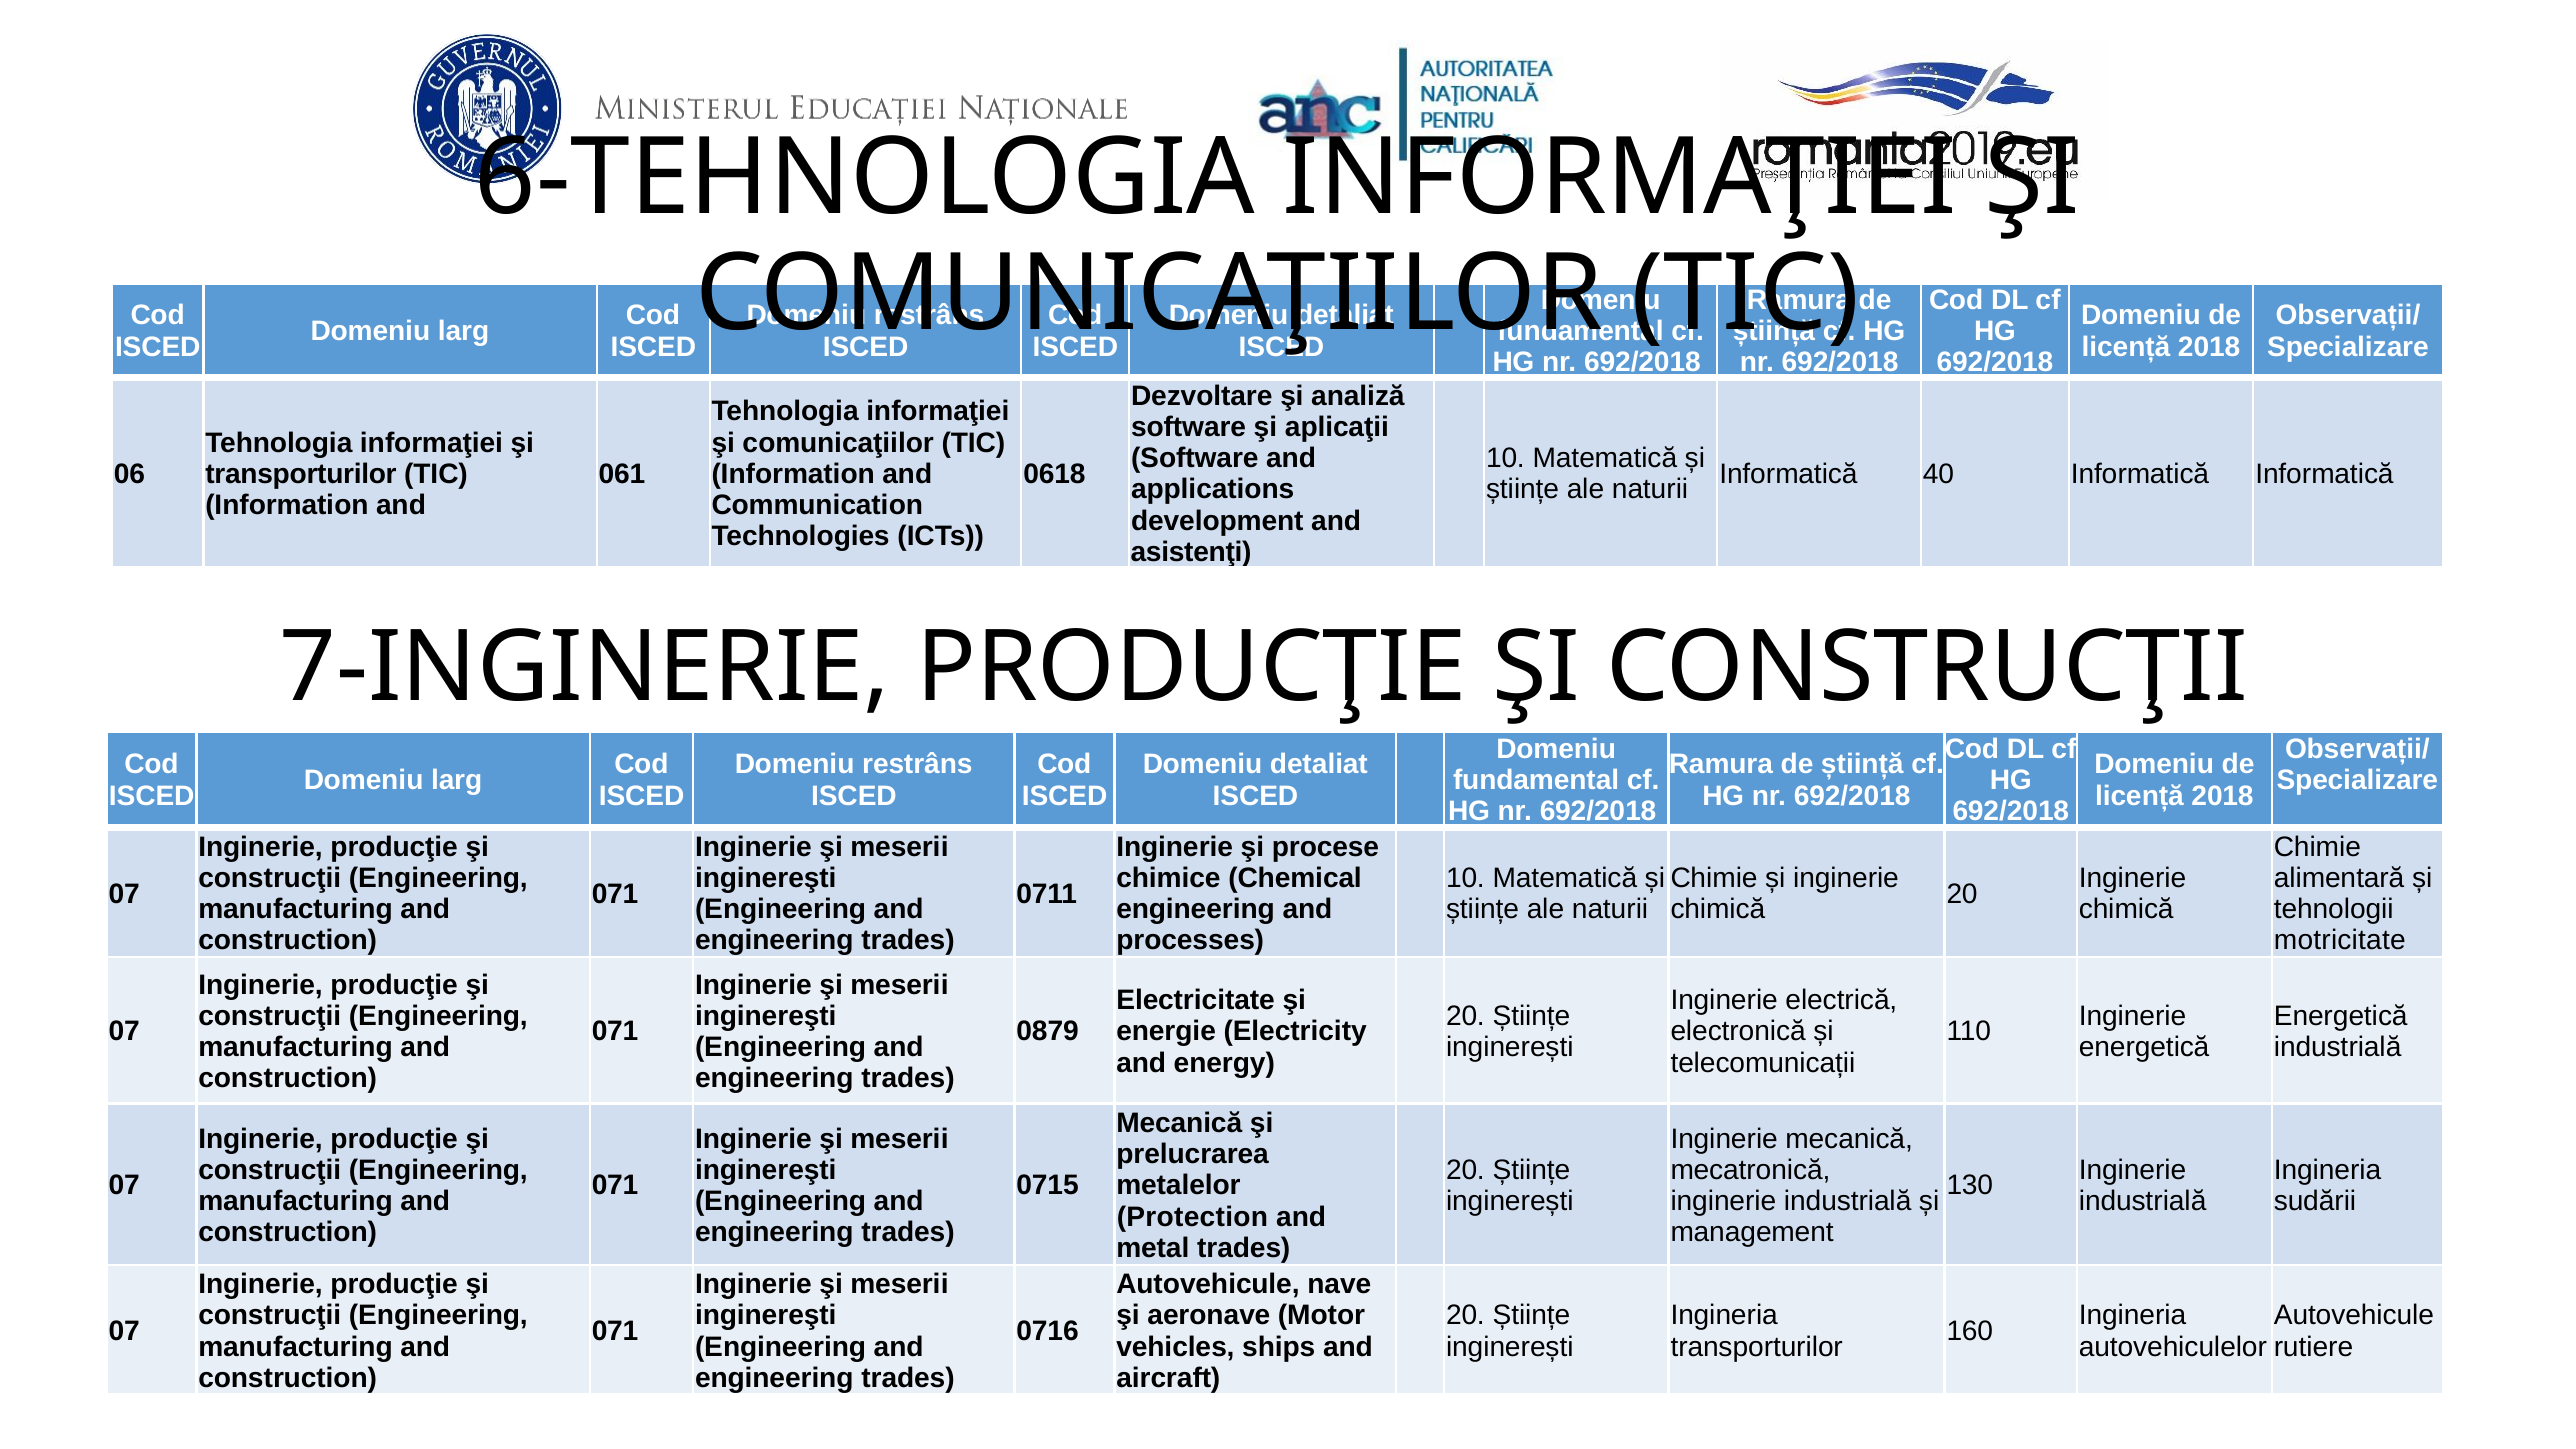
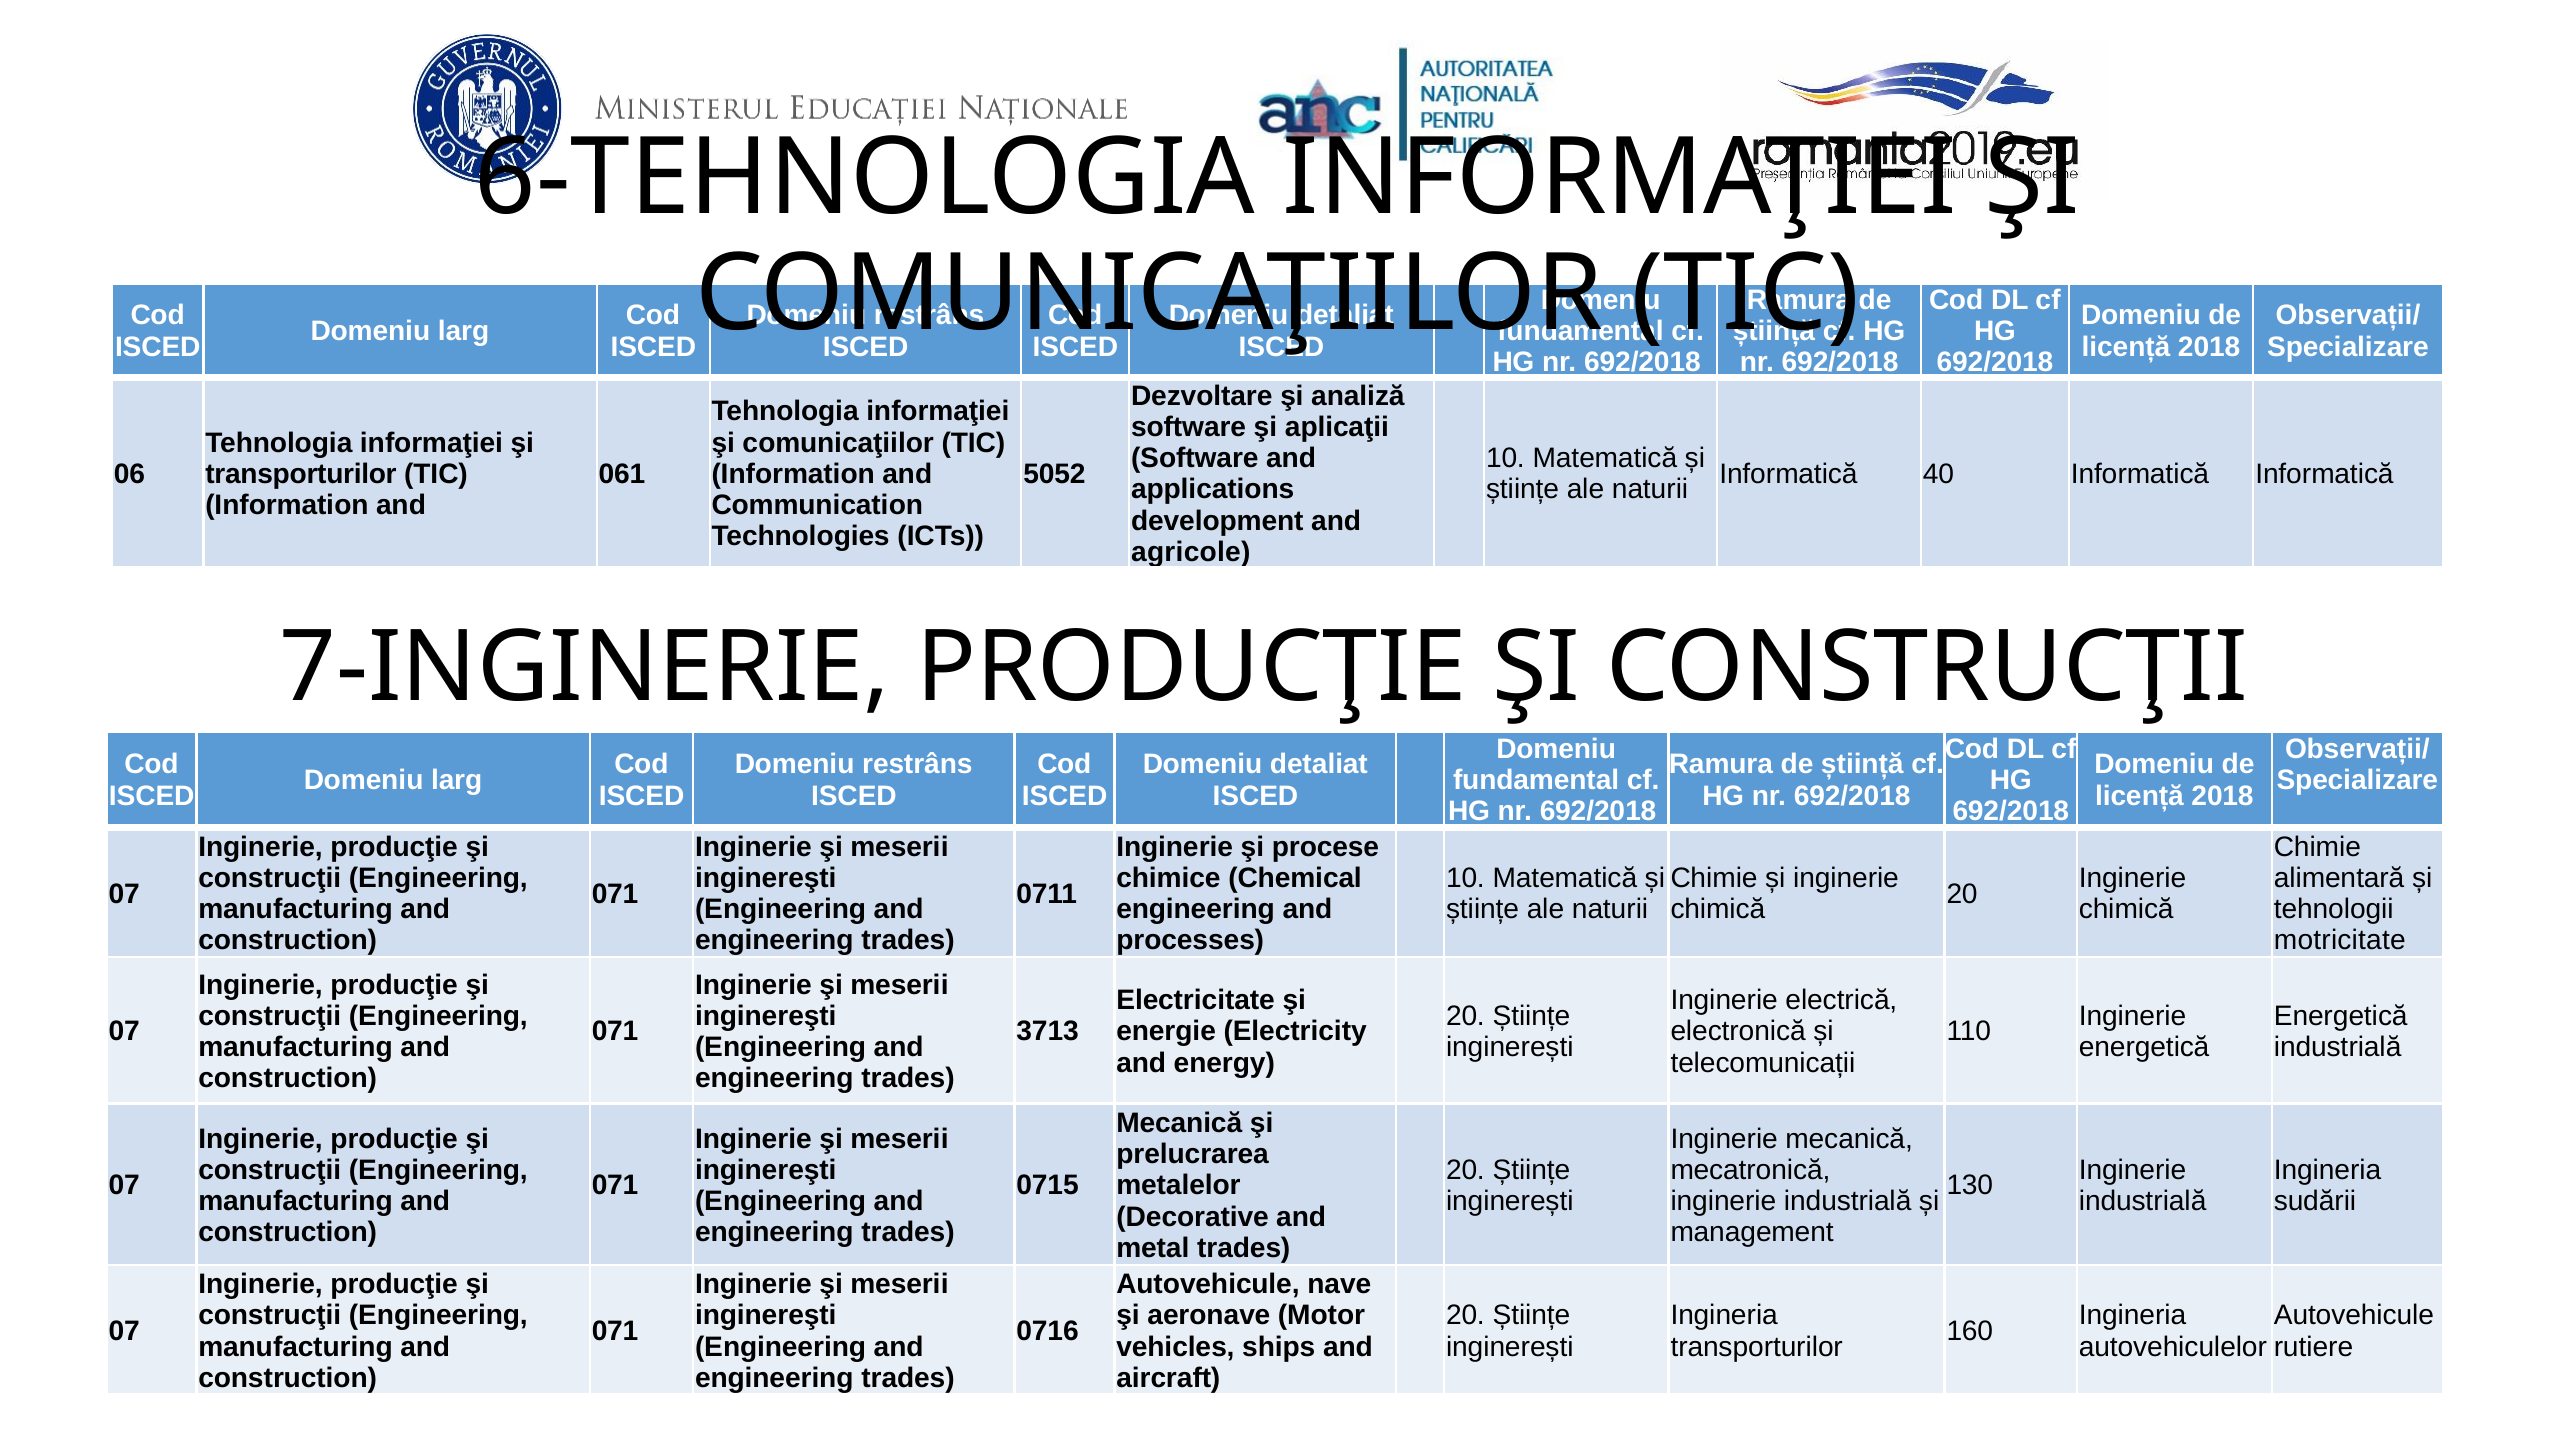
0618: 0618 -> 5052 (1054, 474)
asistenţi: asistenţi -> agricole (1191, 552)
0879: 0879 -> 3713 (1048, 1032)
Protection: Protection -> Decorative (1193, 1217)
